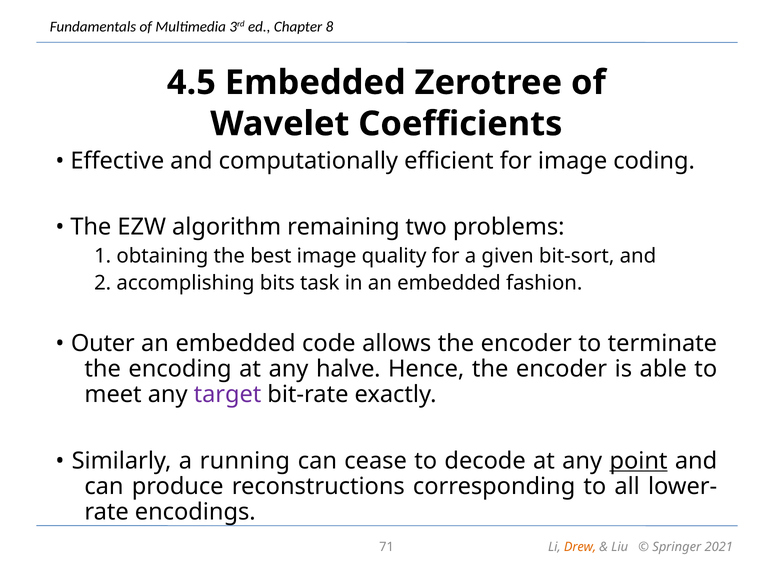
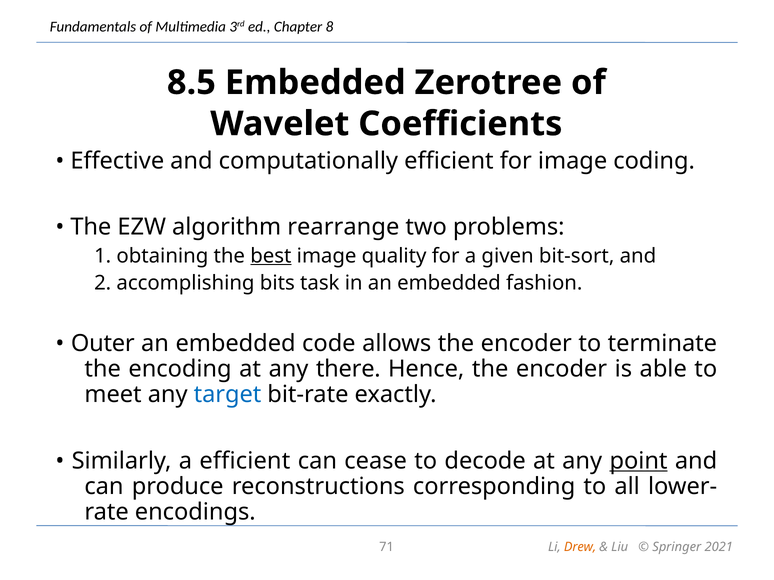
4.5: 4.5 -> 8.5 (191, 83)
remaining: remaining -> rearrange (343, 227)
best underline: none -> present (271, 256)
halve: halve -> there (348, 369)
target colour: purple -> blue (228, 395)
a running: running -> efficient (245, 461)
